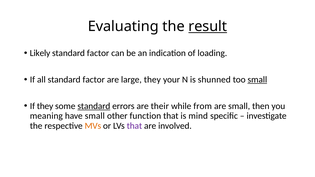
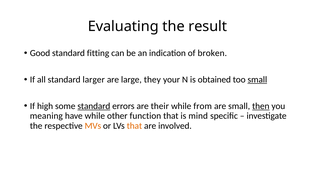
result underline: present -> none (208, 26)
Likely: Likely -> Good (40, 53)
factor: factor -> fitting (98, 53)
loading: loading -> broken (212, 53)
all standard factor: factor -> larger (94, 80)
shunned: shunned -> obtained (214, 80)
If they: they -> high (45, 106)
then underline: none -> present (261, 106)
have small: small -> while (95, 116)
that colour: purple -> orange (134, 126)
